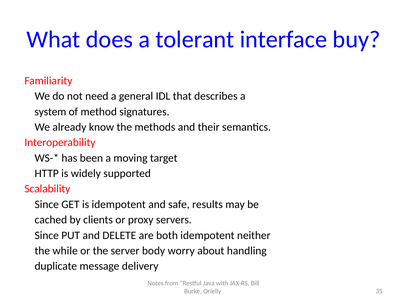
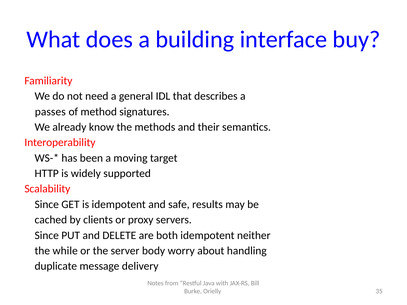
tolerant: tolerant -> building (195, 39)
system: system -> passes (50, 112)
